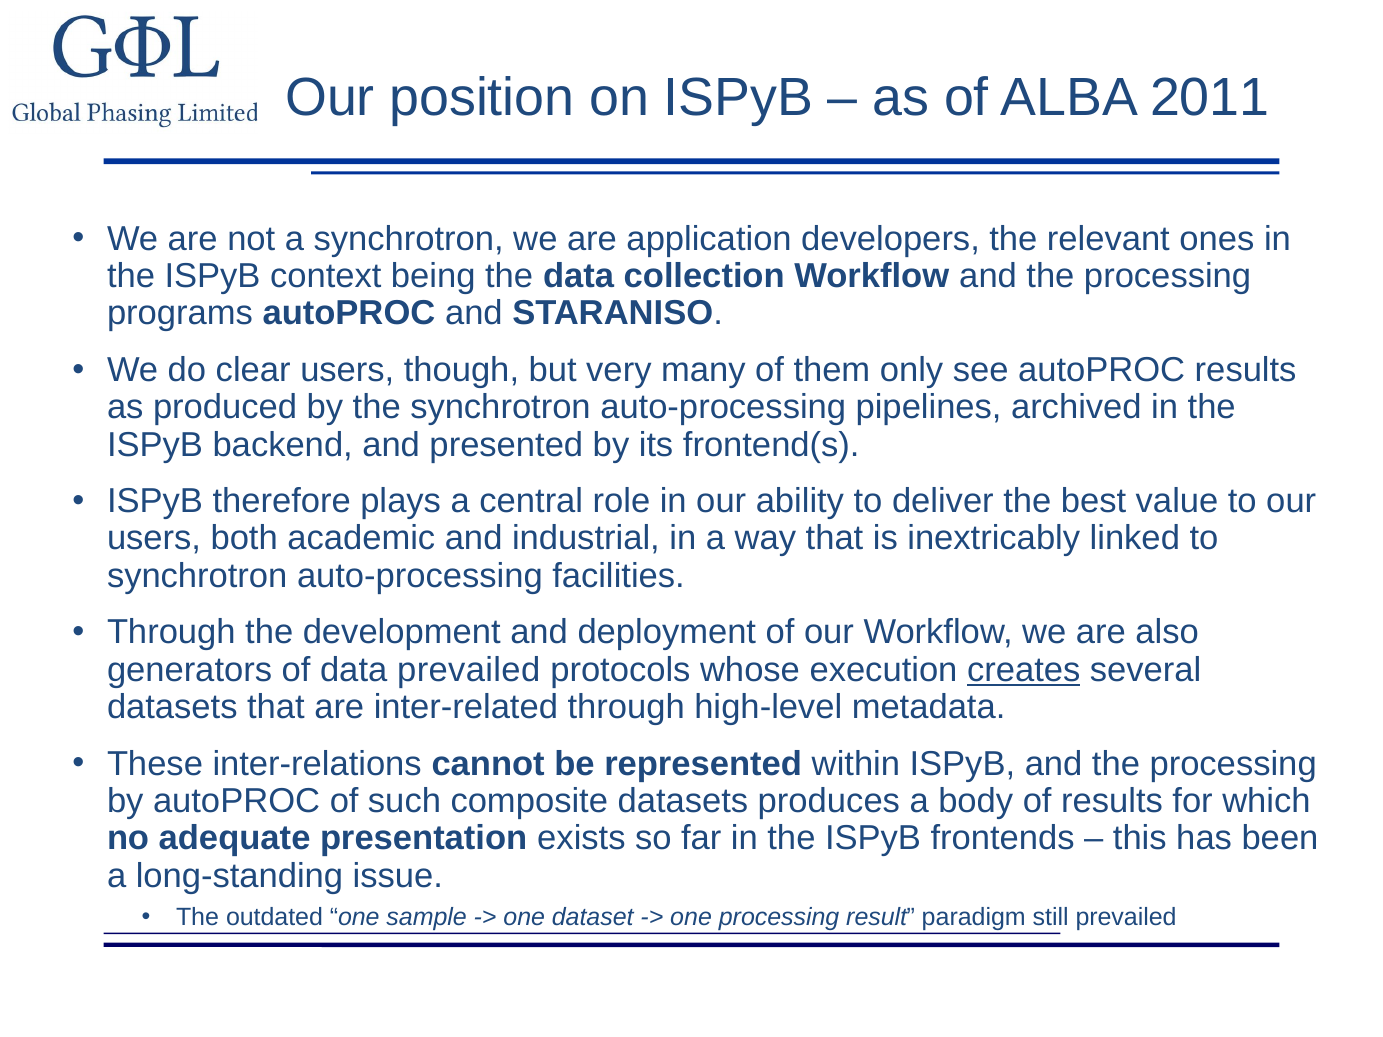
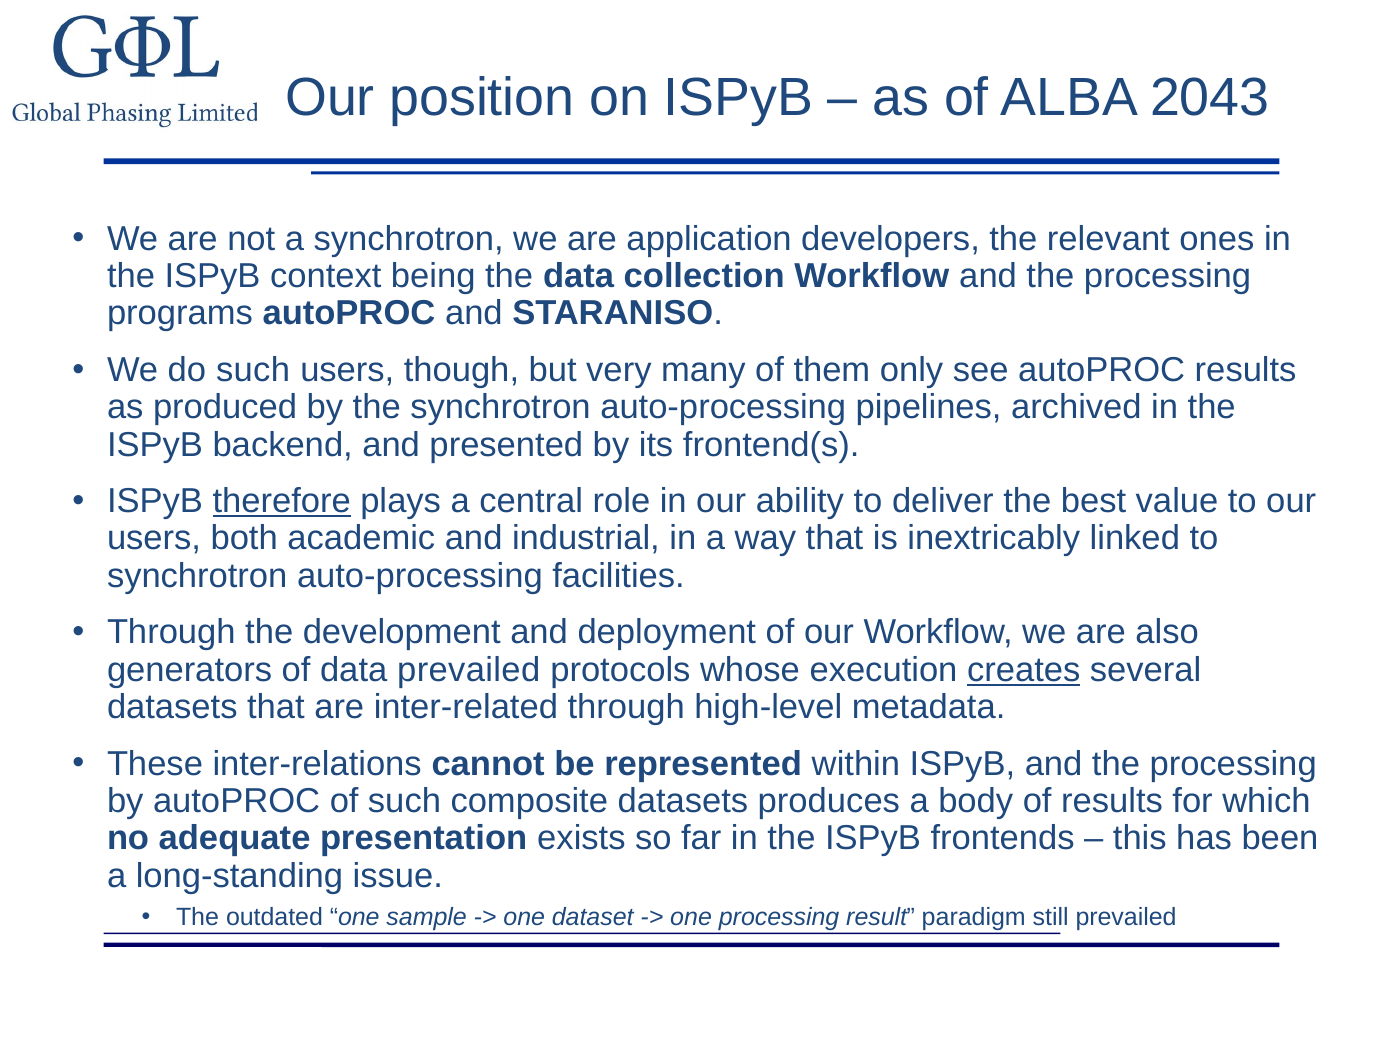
2011: 2011 -> 2043 (1210, 98)
do clear: clear -> such (253, 370)
therefore underline: none -> present (282, 501)
